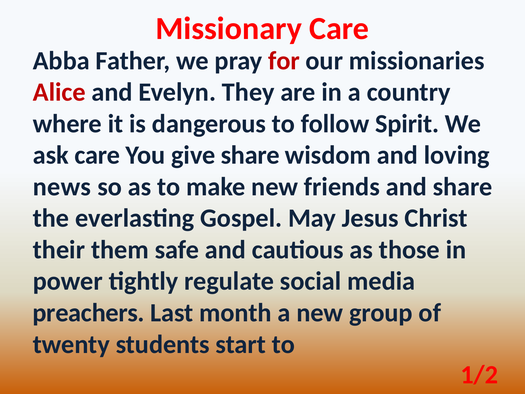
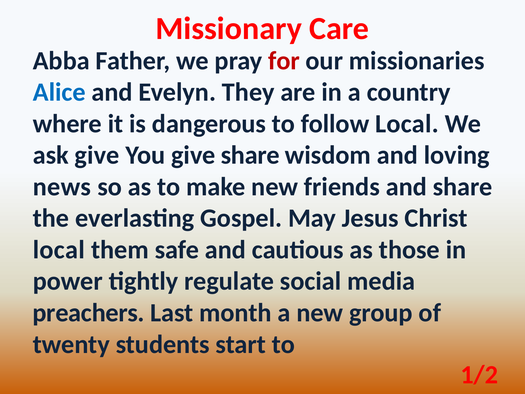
Alice colour: red -> blue (59, 92)
follow Spirit: Spirit -> Local (407, 124)
ask care: care -> give (97, 155)
their: their -> local (59, 250)
